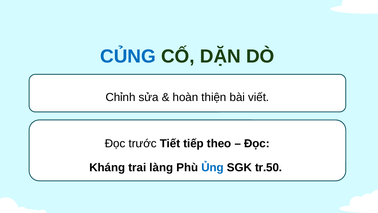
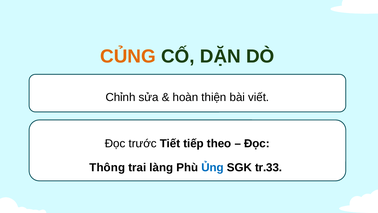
CỦNG colour: blue -> orange (128, 56)
Kháng: Kháng -> Thông (107, 167)
tr.50: tr.50 -> tr.33 (269, 167)
